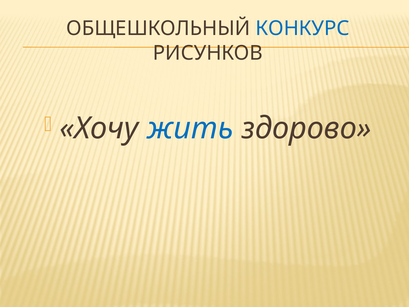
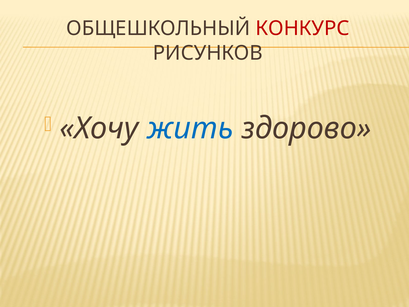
КОНКУРС colour: blue -> red (303, 28)
